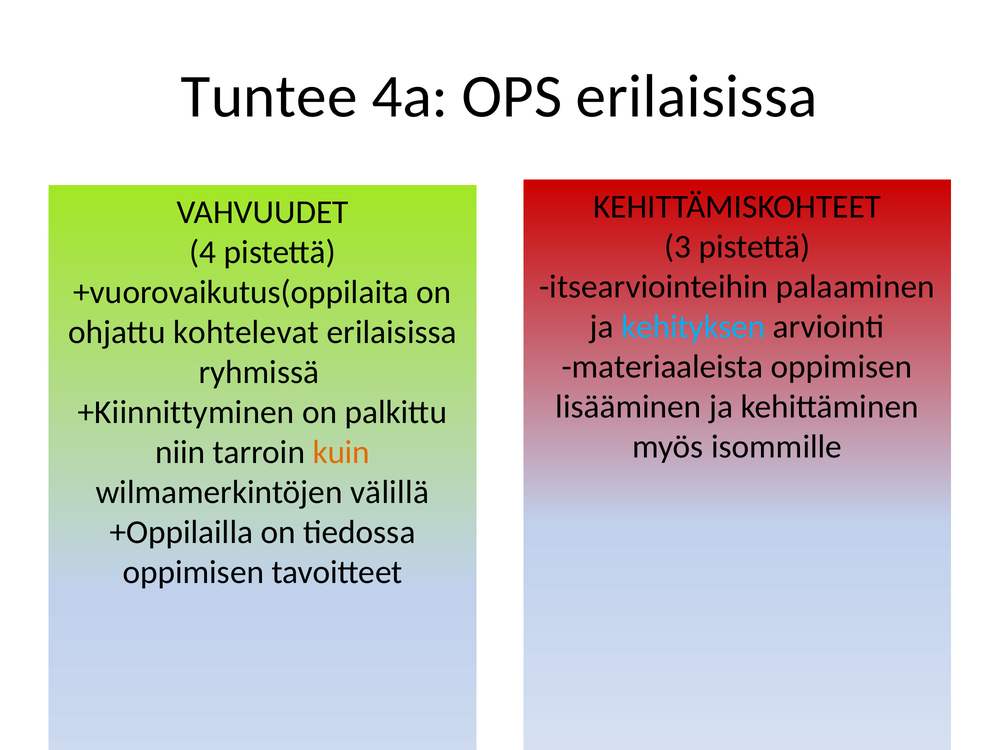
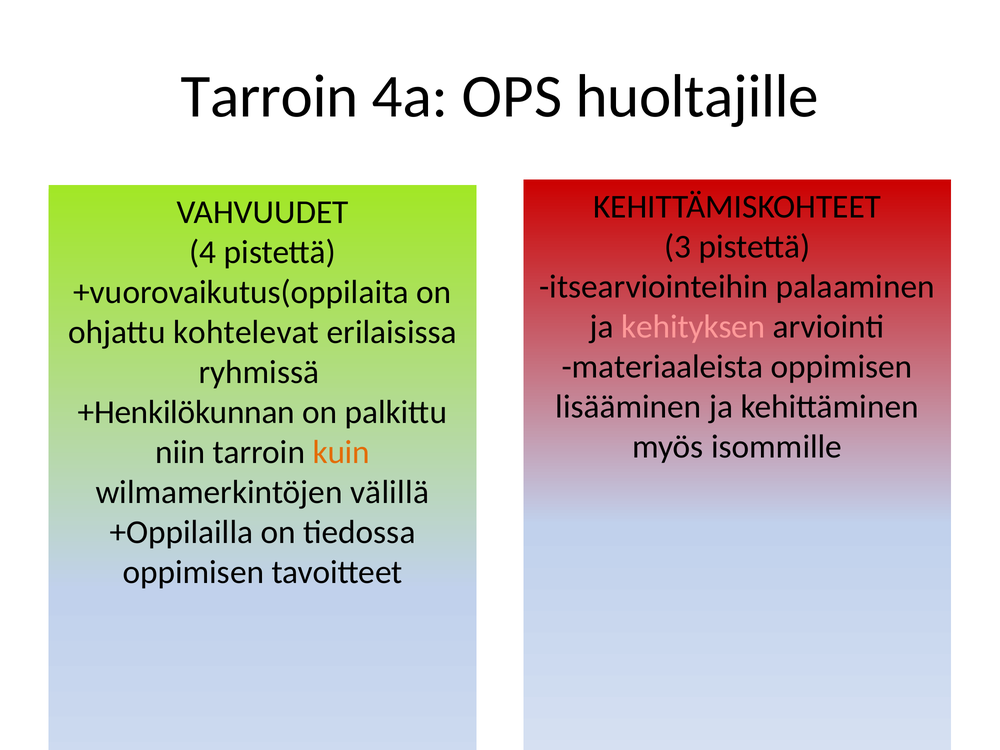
Tuntee: Tuntee -> Tarroin (270, 97)
OPS erilaisissa: erilaisissa -> huoltajille (697, 97)
kehityksen colour: light blue -> pink (693, 327)
+Kiinnittyminen: +Kiinnittyminen -> +Henkilökunnan (186, 412)
